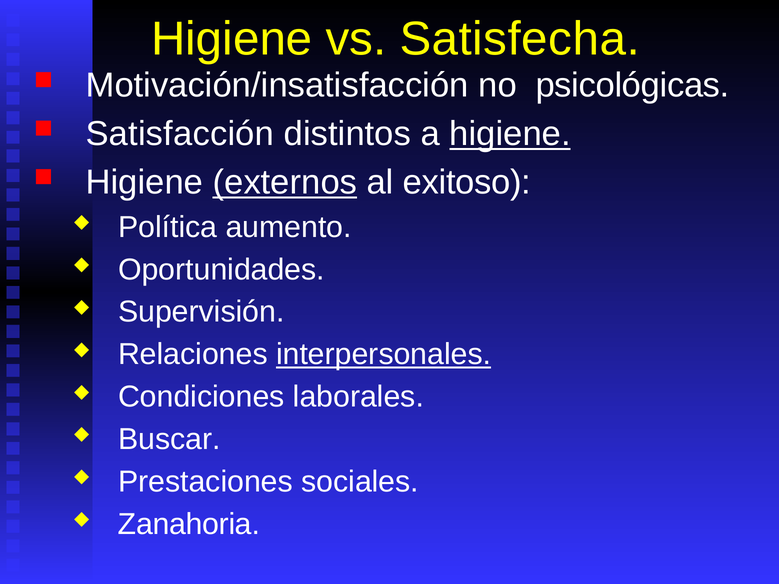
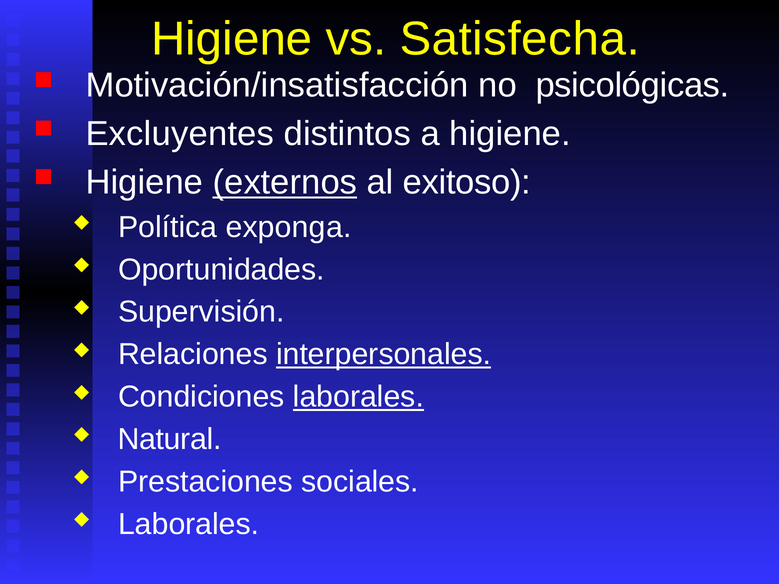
Satisfacción: Satisfacción -> Excluyentes (180, 134)
higiene underline: present -> none (510, 134)
aumento: aumento -> exponga (288, 227)
laborales underline: none -> present (358, 397)
Buscar: Buscar -> Natural (170, 439)
Zanahoria: Zanahoria -> Laborales (189, 524)
